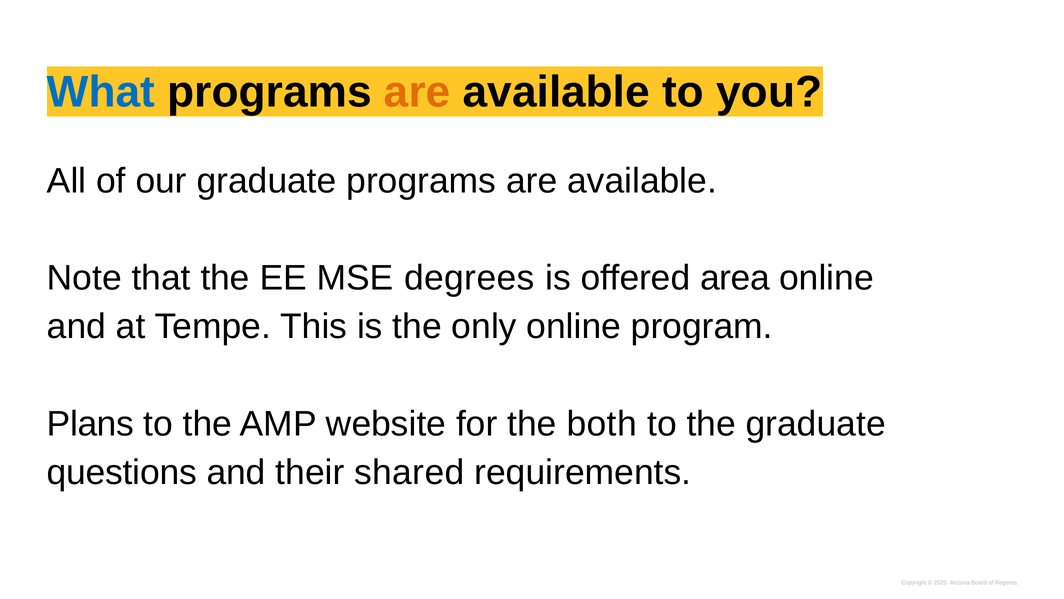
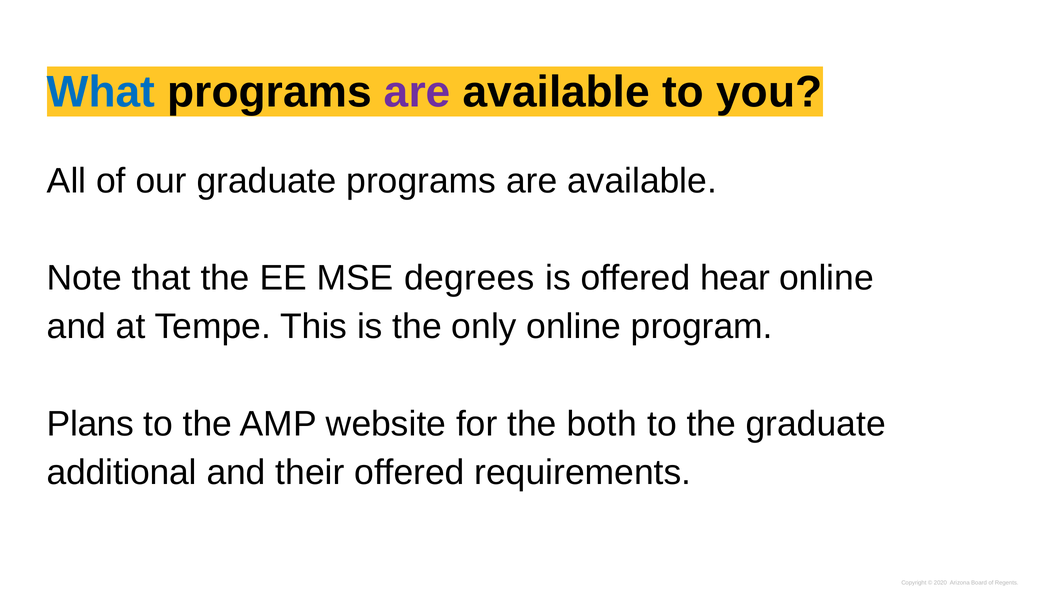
are colour: orange -> purple (417, 92)
area: area -> hear (735, 278)
questions: questions -> additional (122, 472)
their shared: shared -> offered (409, 472)
